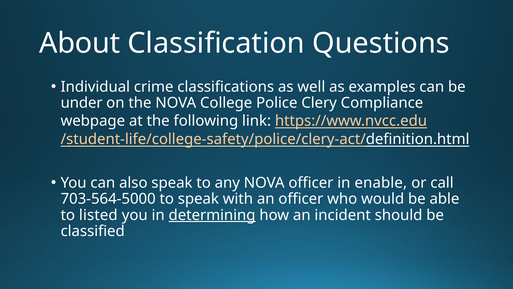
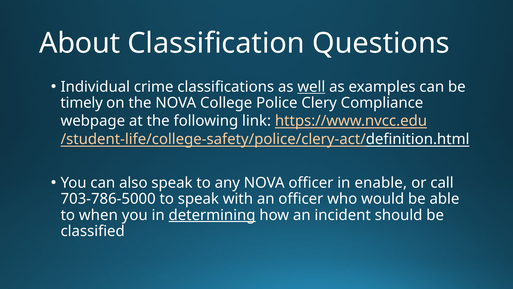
well underline: none -> present (311, 87)
under: under -> timely (82, 103)
703-564-5000: 703-564-5000 -> 703-786-5000 (108, 199)
listed: listed -> when (98, 215)
